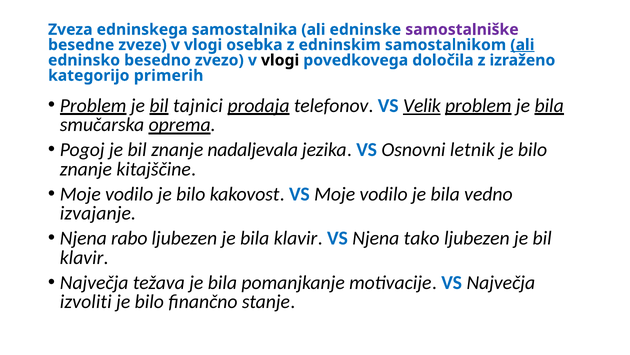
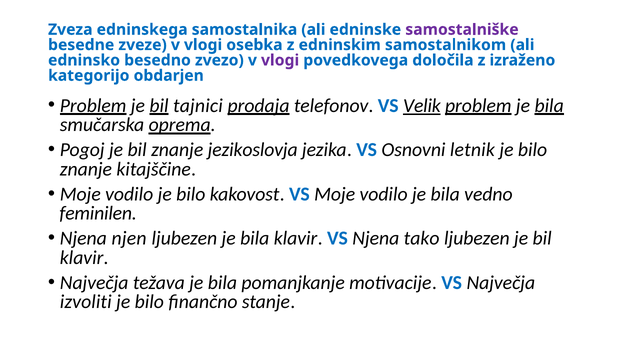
ali underline: present -> none (522, 45)
vlogi colour: black -> purple (280, 60)
primerih: primerih -> obdarjen (169, 75)
nadaljevala: nadaljevala -> jezikoslovja (253, 150)
izvajanje: izvajanje -> feminilen (98, 213)
rabo: rabo -> njen (129, 238)
